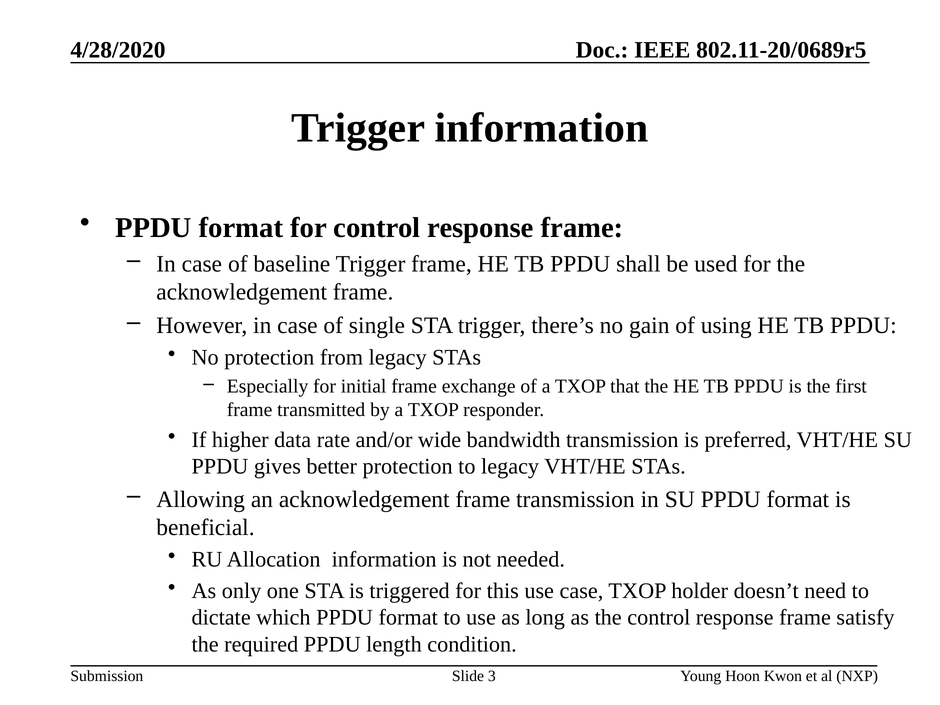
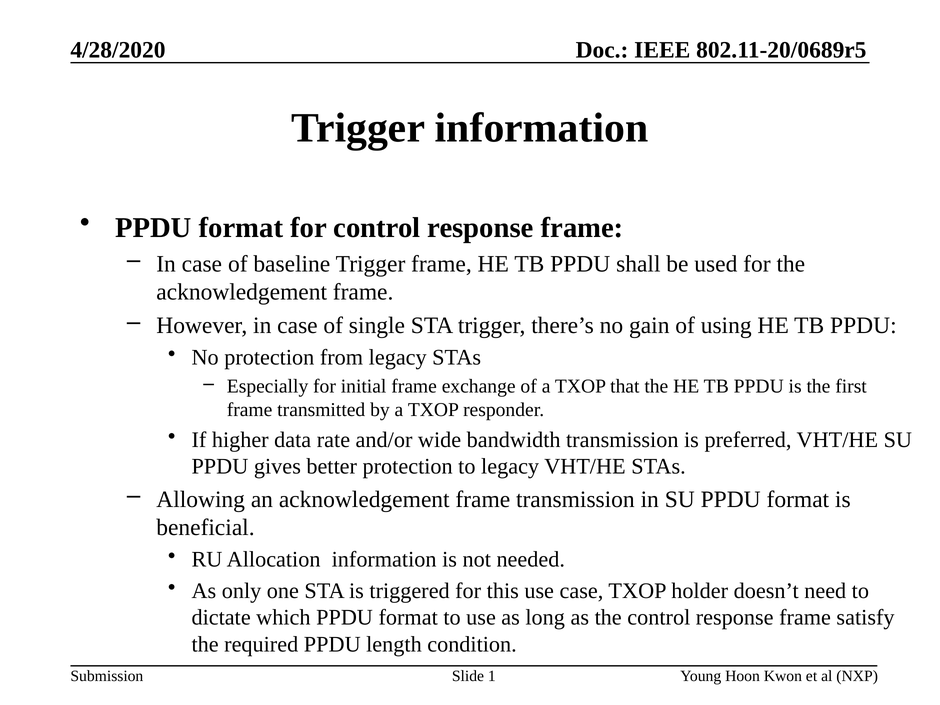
3: 3 -> 1 (492, 676)
